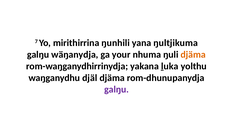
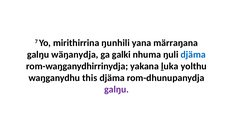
ŋultjikuma: ŋultjikuma -> märraŋana (176, 43)
your: your -> galki (121, 55)
djäma colour: orange -> blue (193, 55)
djäl: djäl -> this (90, 78)
